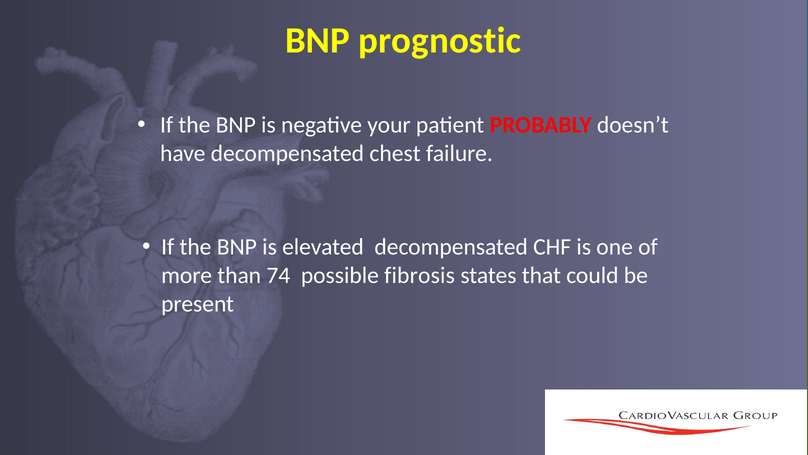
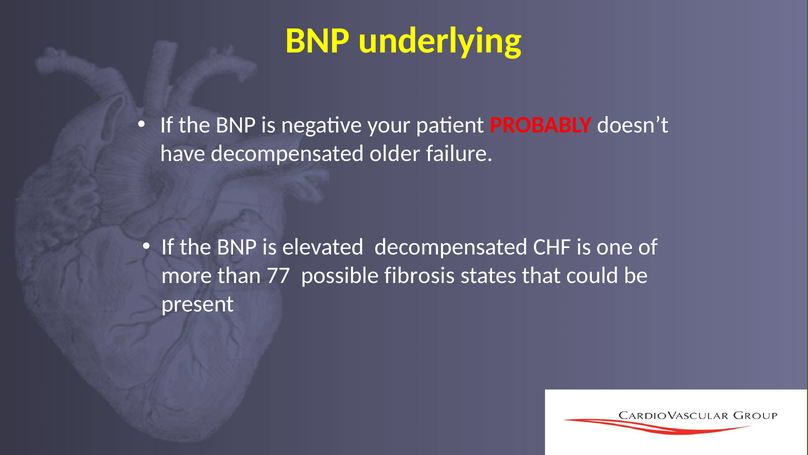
prognostic: prognostic -> underlying (440, 40)
chest: chest -> older (395, 153)
74: 74 -> 77 (278, 275)
